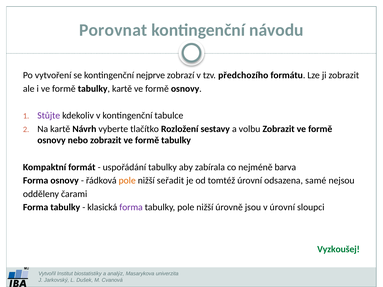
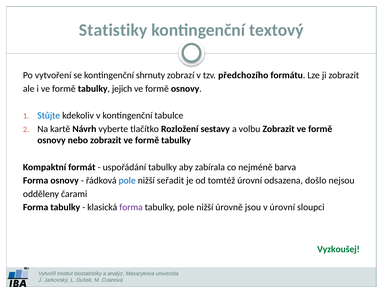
Porovnat: Porovnat -> Statistiky (113, 30)
návodu: návodu -> textový (276, 30)
nejprve: nejprve -> shrnuty (151, 75)
tabulky kartě: kartě -> jejich (122, 89)
Stůjte colour: purple -> blue (49, 116)
pole colour: orange -> blue (127, 181)
samé: samé -> došlo (316, 181)
